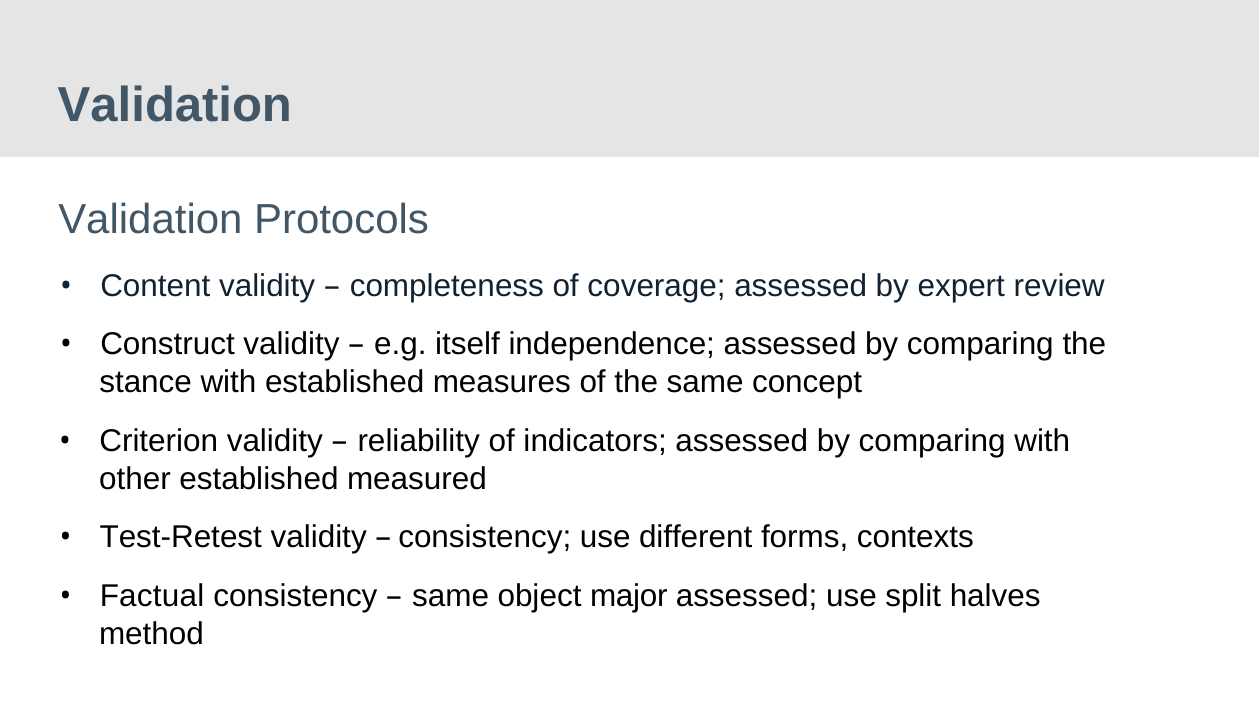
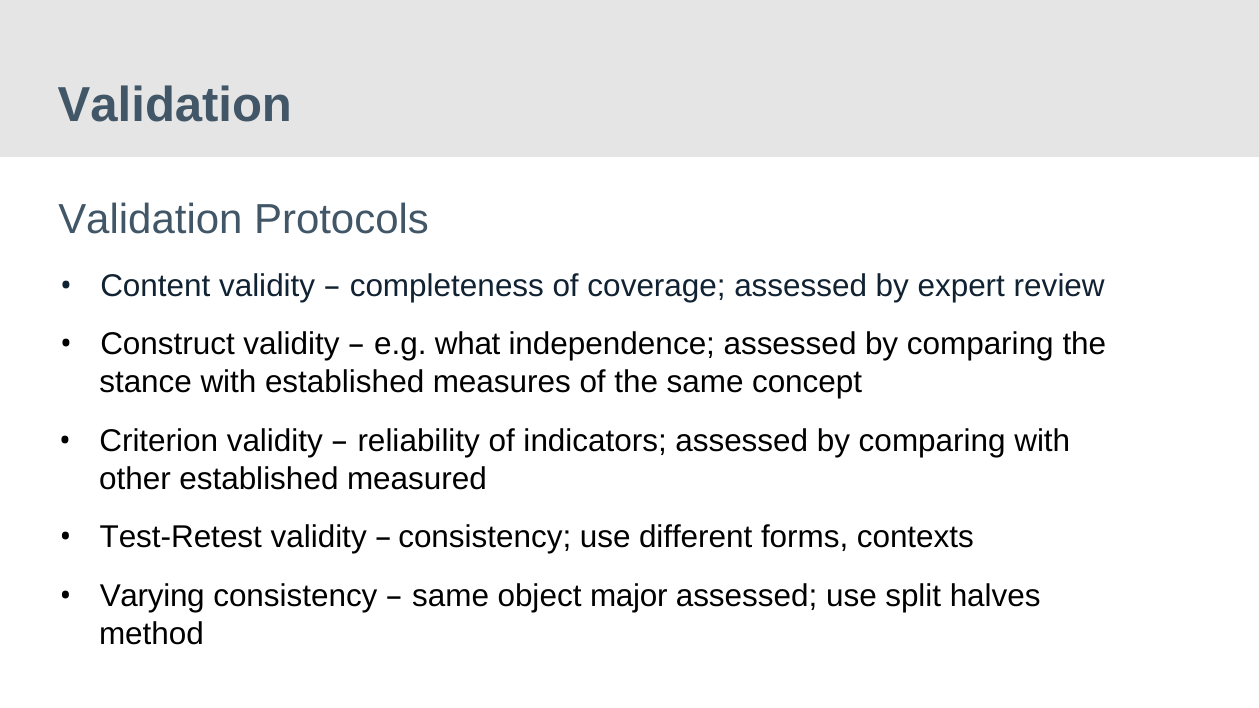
itself: itself -> what (468, 345)
Factual: Factual -> Varying (152, 597)
